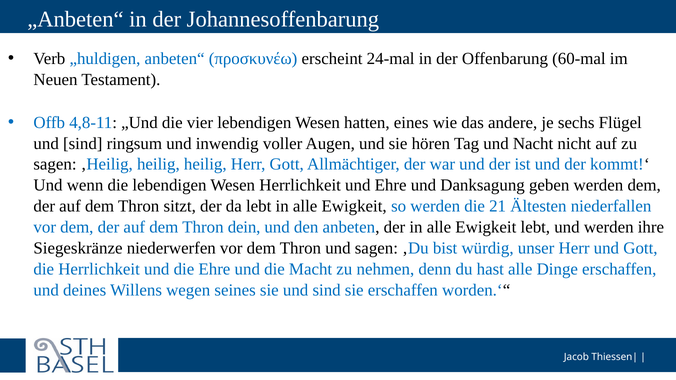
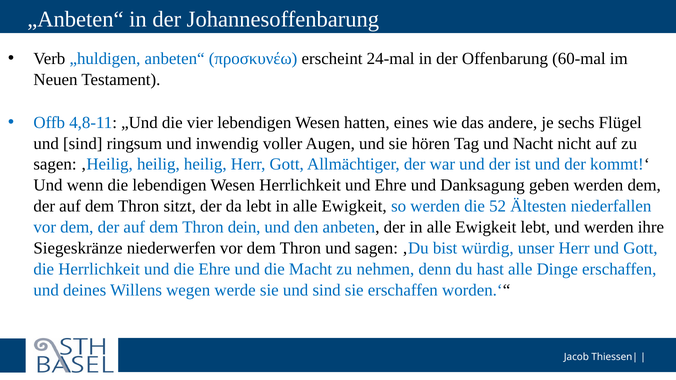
21: 21 -> 52 (498, 206)
seines: seines -> werde (235, 290)
